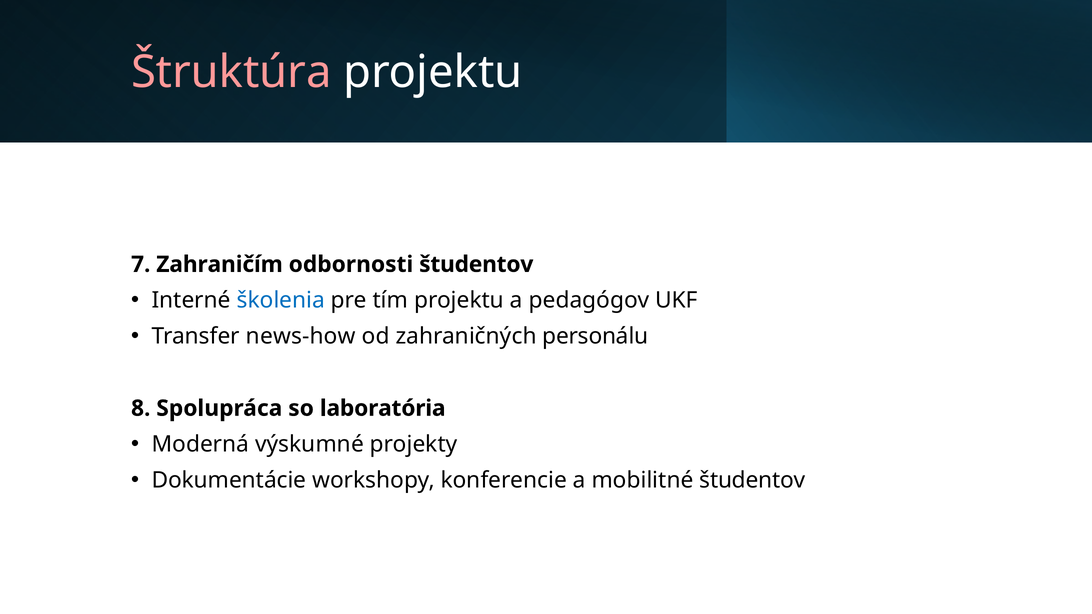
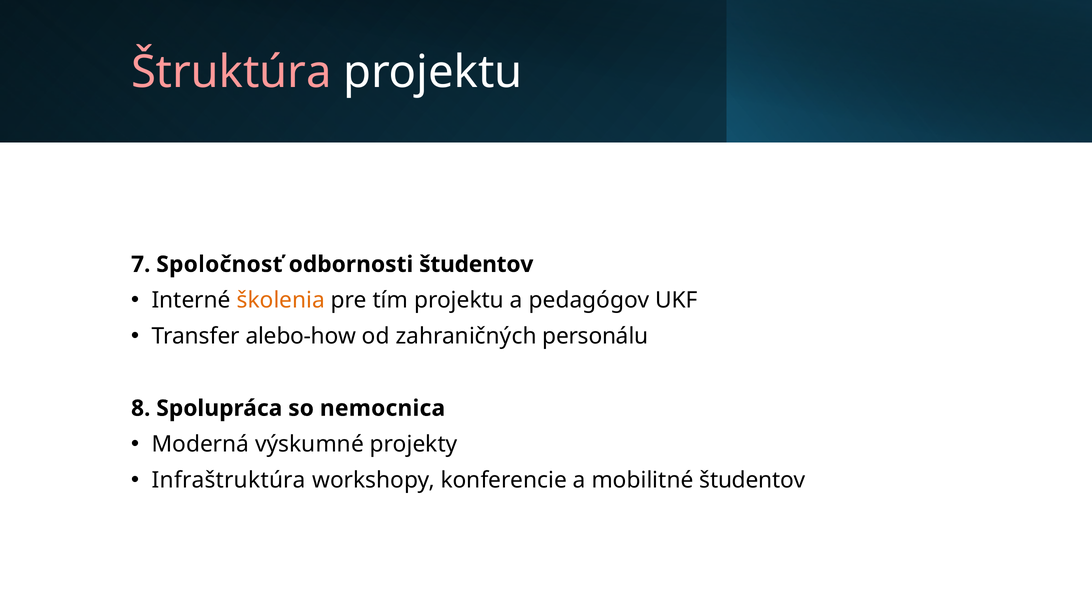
Zahraničím: Zahraničím -> Spoločnosť (219, 264)
školenia colour: blue -> orange (281, 300)
news-how: news-how -> alebo-how (301, 336)
laboratória: laboratória -> nemocnica (383, 408)
Dokumentácie: Dokumentácie -> Infraštruktúra (229, 480)
